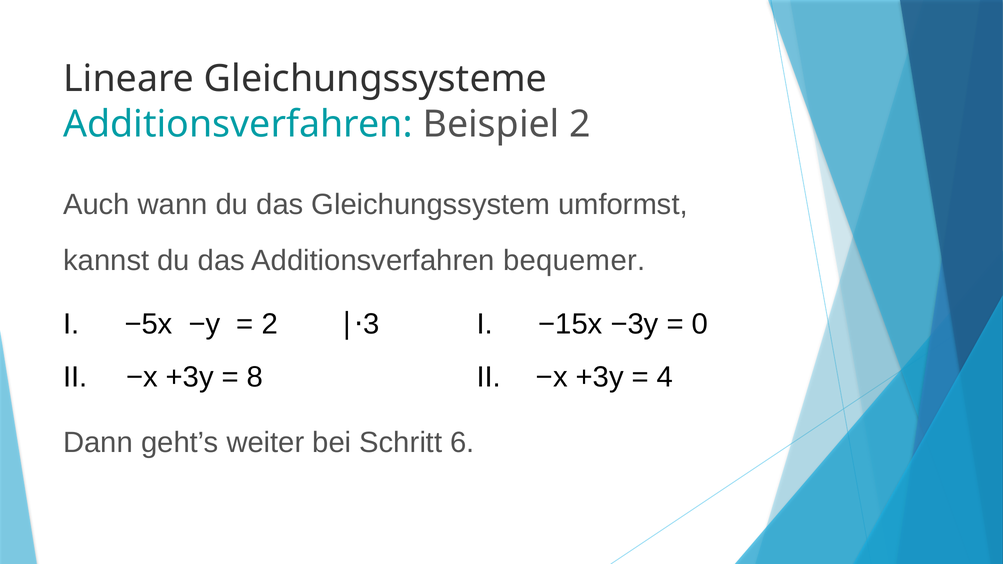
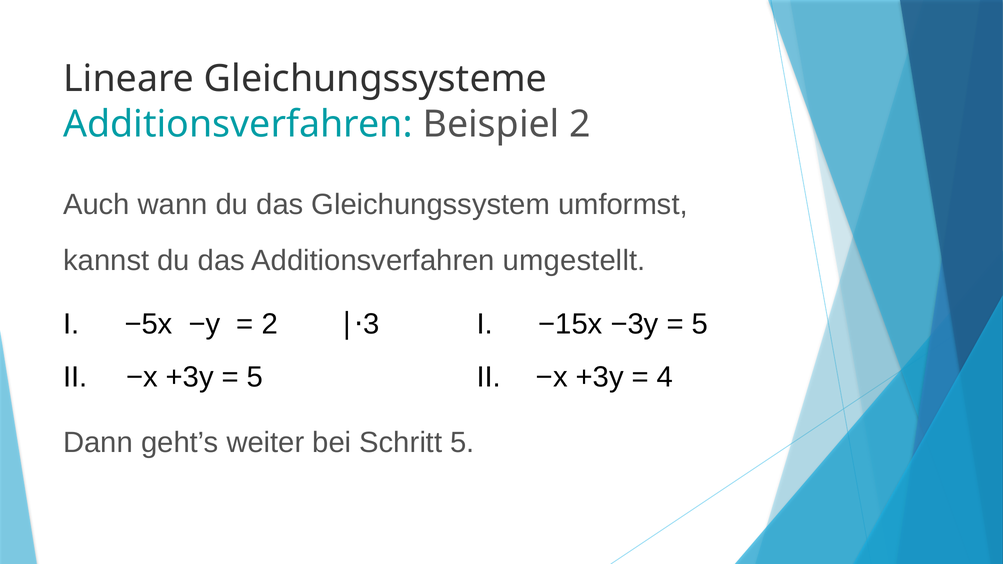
bequemer: bequemer -> umgestellt (574, 261)
0: 0 -> 5 (700, 324)
8: 8 -> 5 (255, 377)
Schritt 6: 6 -> 5 (462, 443)
